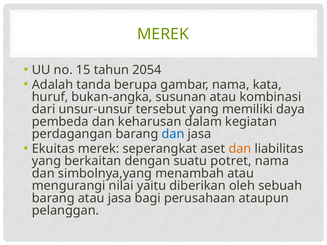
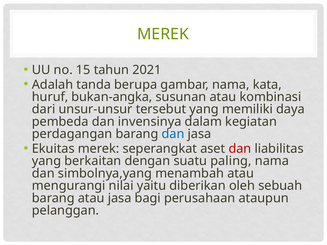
2054: 2054 -> 2021 (147, 70)
keharusan: keharusan -> invensinya (150, 122)
dan colour: orange -> red (240, 149)
potret: potret -> paling (231, 161)
